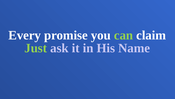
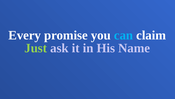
can colour: light green -> light blue (123, 35)
